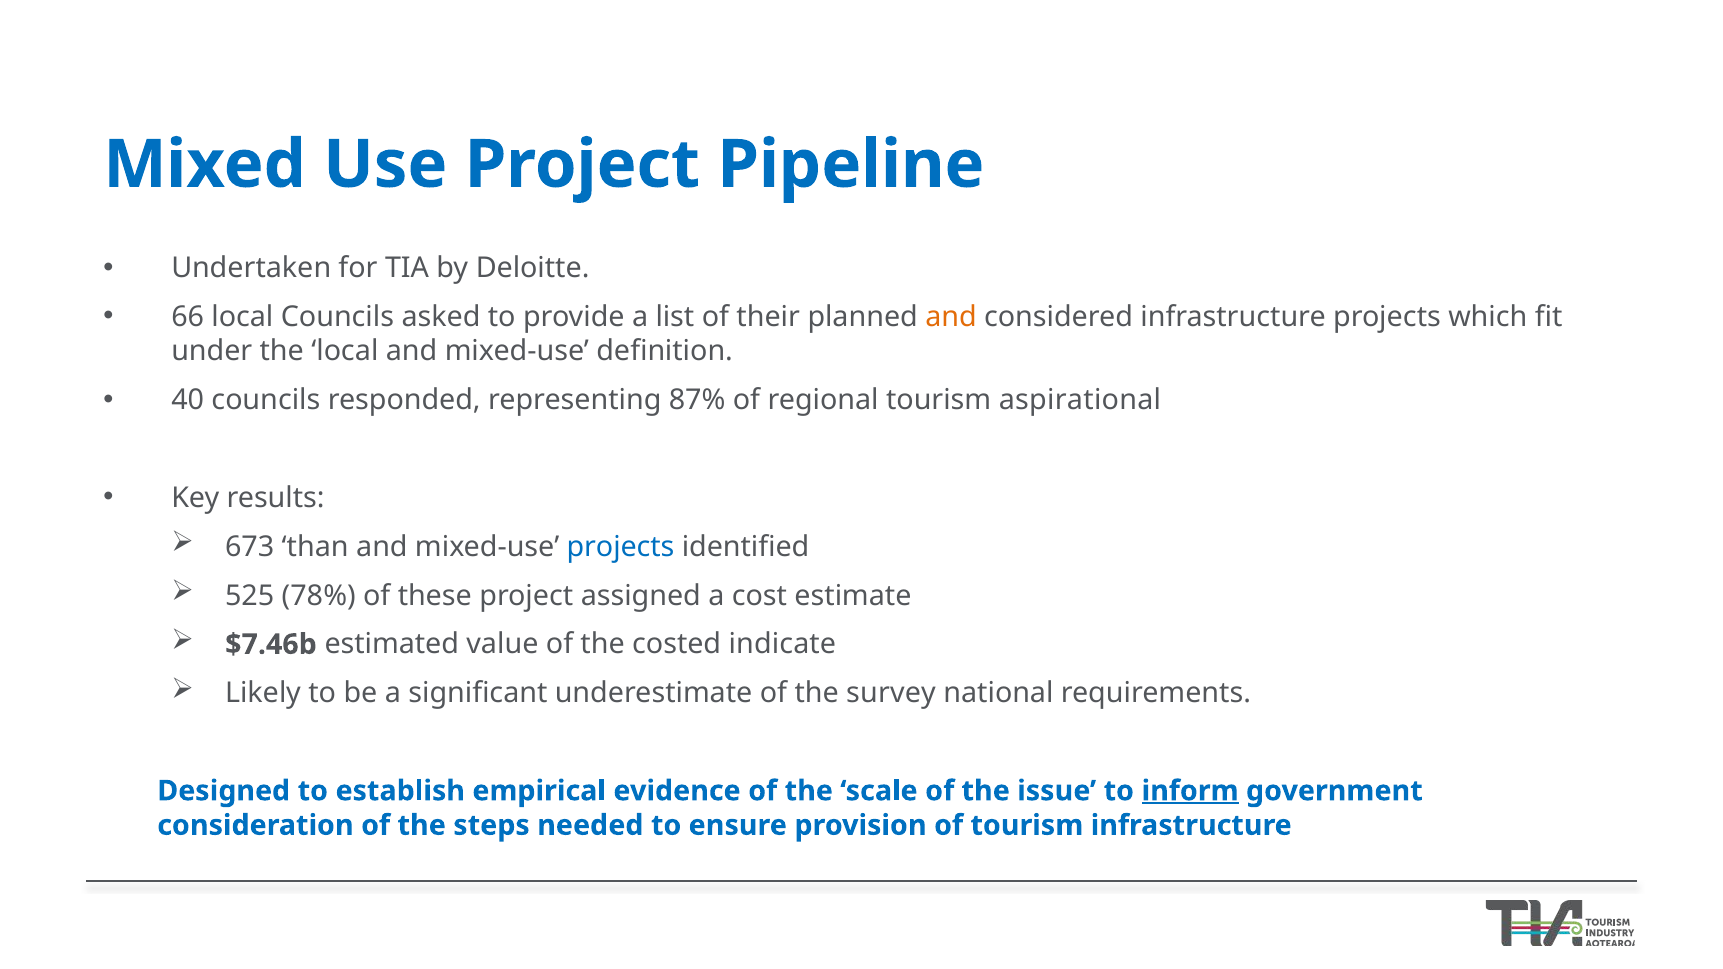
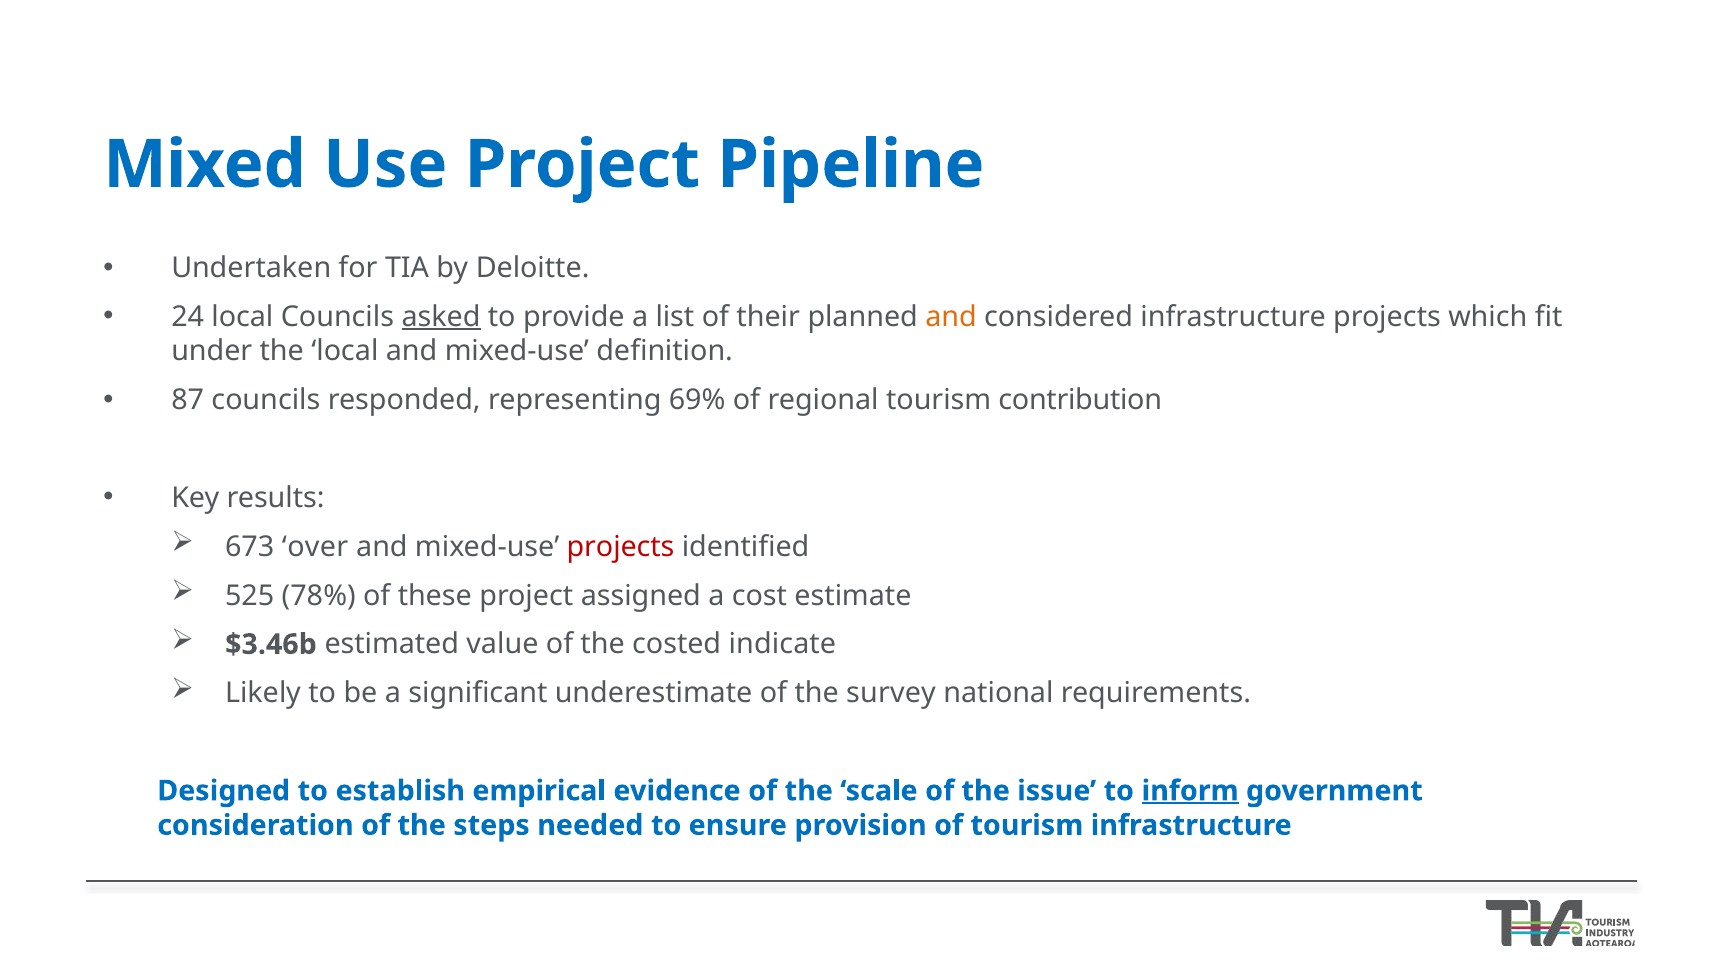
66: 66 -> 24 (188, 317)
asked underline: none -> present (441, 317)
40: 40 -> 87 (188, 400)
87%: 87% -> 69% (697, 400)
aspirational: aspirational -> contribution (1080, 400)
than: than -> over (315, 547)
projects colour: blue -> red (621, 547)
$7.46b: $7.46b -> $3.46b (271, 645)
